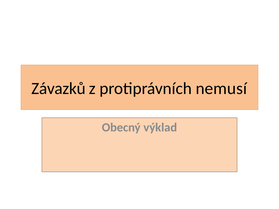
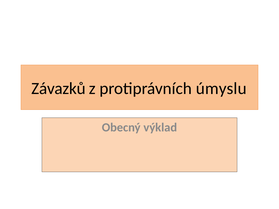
nemusí: nemusí -> úmyslu (221, 89)
